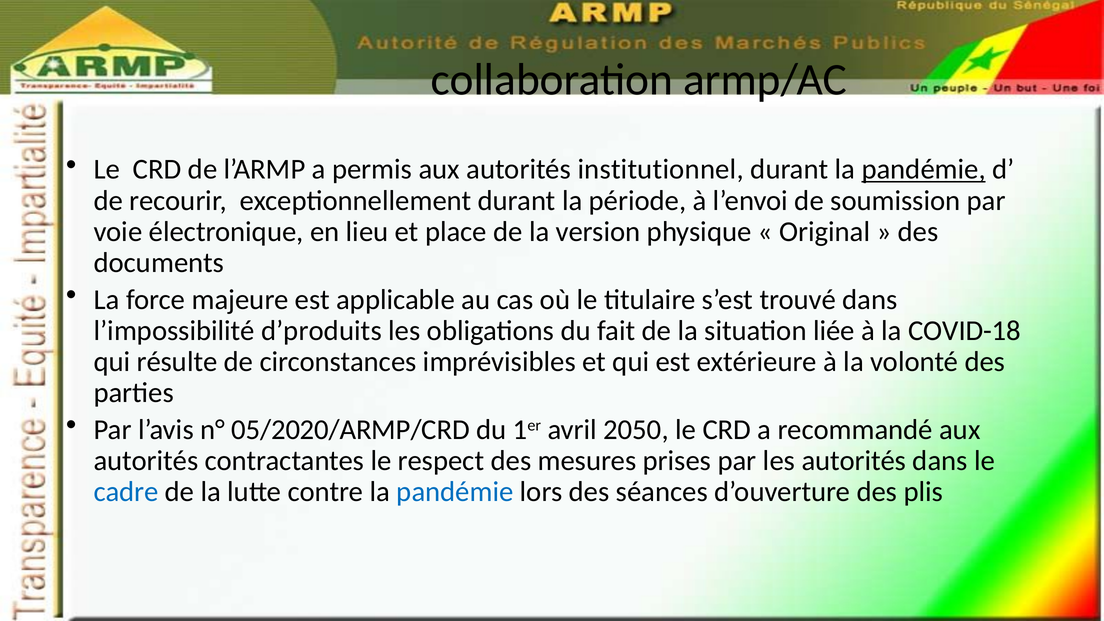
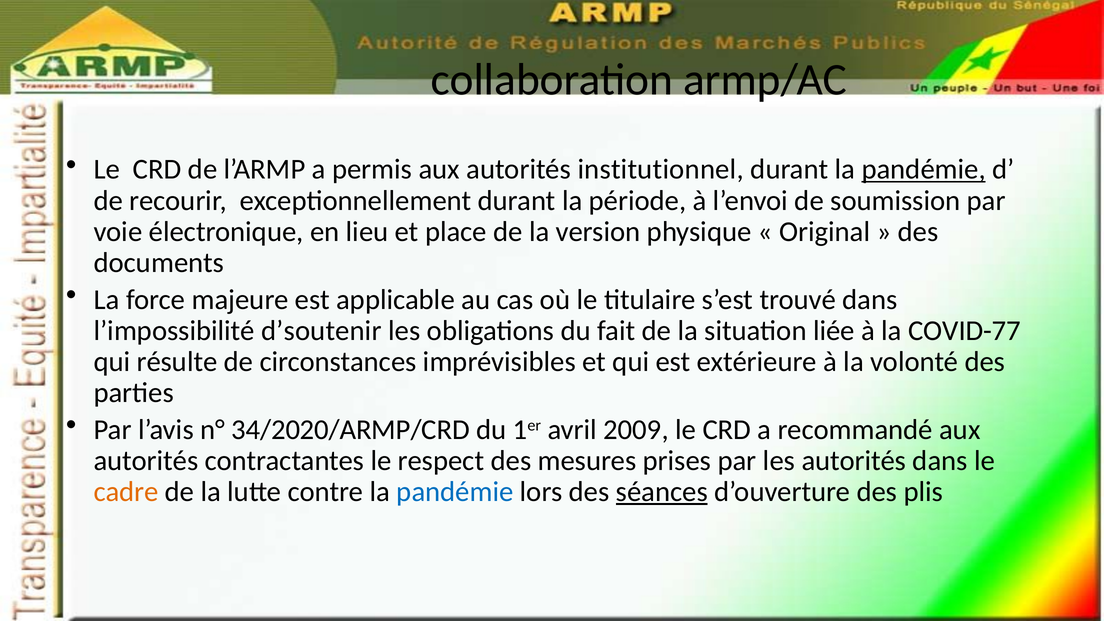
d’produits: d’produits -> d’soutenir (321, 331)
COVID-18: COVID-18 -> COVID-77 (965, 331)
05/2020/ARMP/CRD: 05/2020/ARMP/CRD -> 34/2020/ARMP/CRD (351, 430)
2050: 2050 -> 2009 (636, 430)
cadre colour: blue -> orange (126, 492)
séances underline: none -> present (662, 492)
